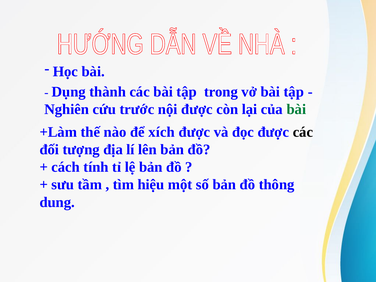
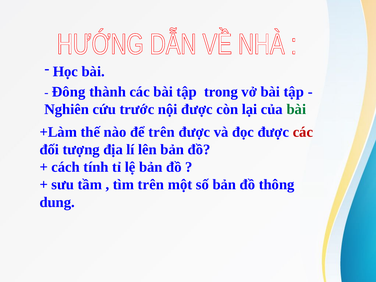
Dụng: Dụng -> Đông (69, 92)
để xích: xích -> trên (162, 132)
các colour: black -> red (303, 132)
tìm hiệu: hiệu -> trên (151, 185)
